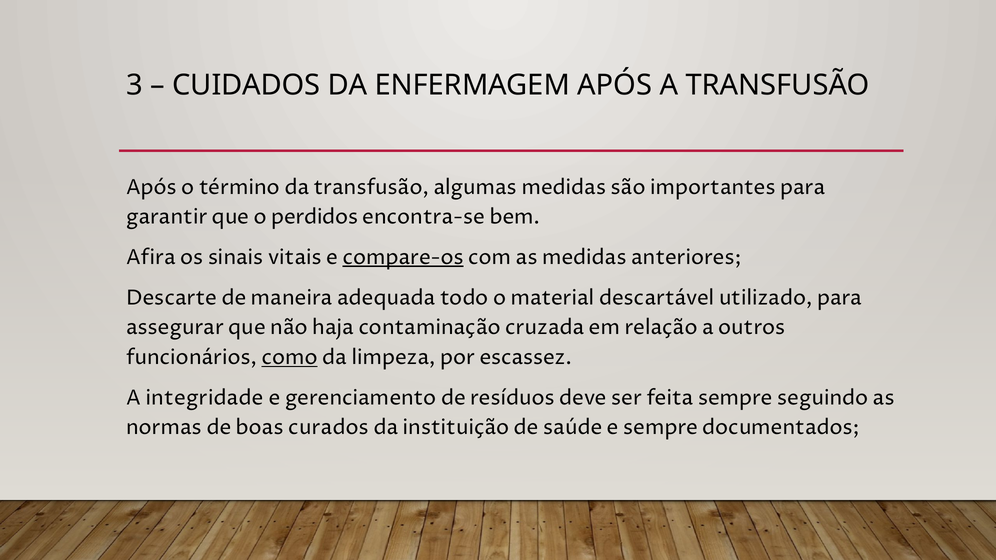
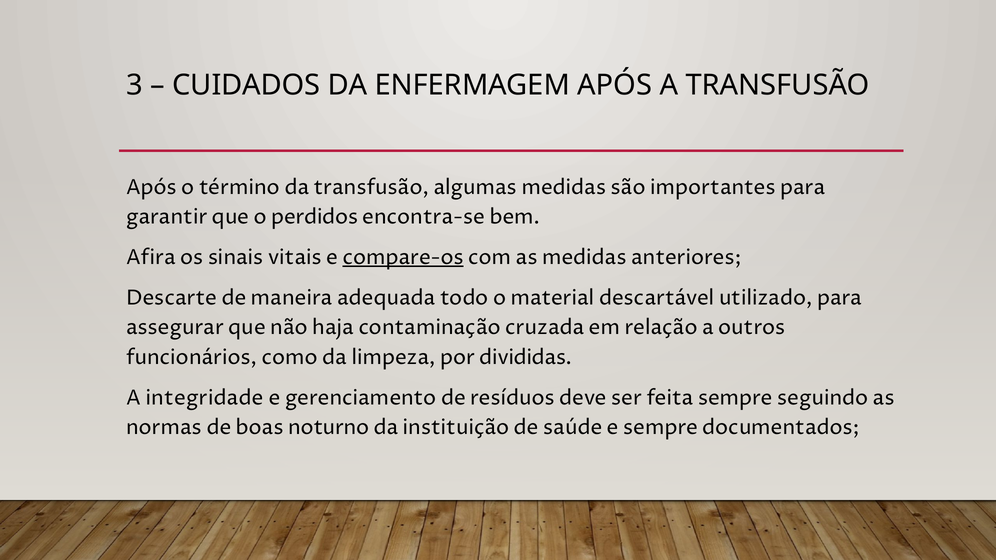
como underline: present -> none (290, 358)
escassez: escassez -> divididas (526, 358)
curados: curados -> noturno (329, 428)
